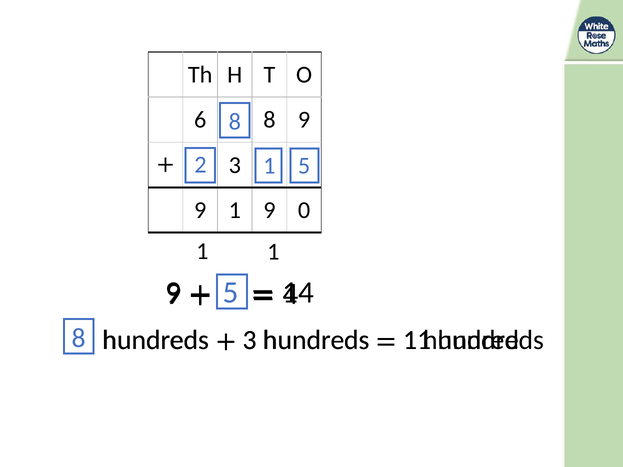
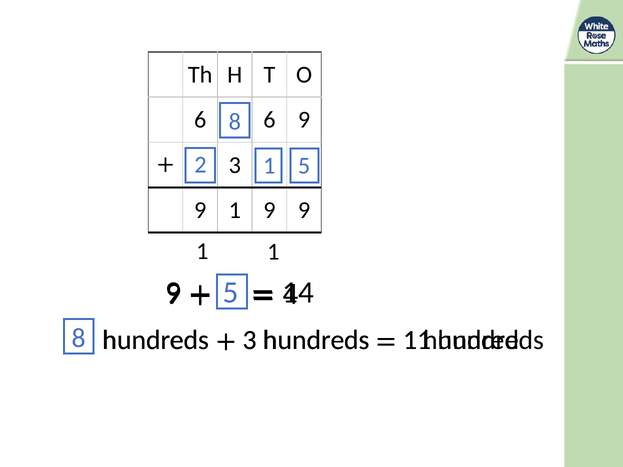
8: 8 -> 6 (269, 120)
1 9 0: 0 -> 9 (304, 210)
